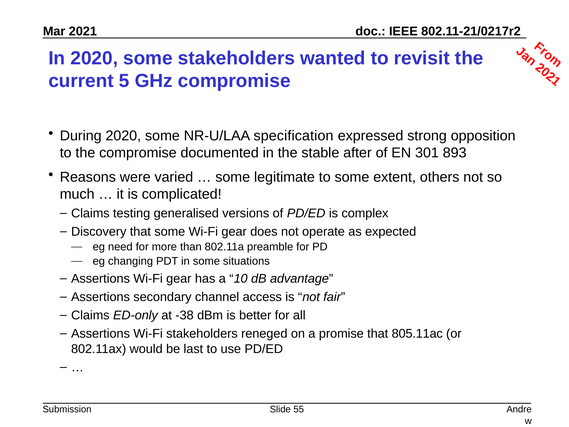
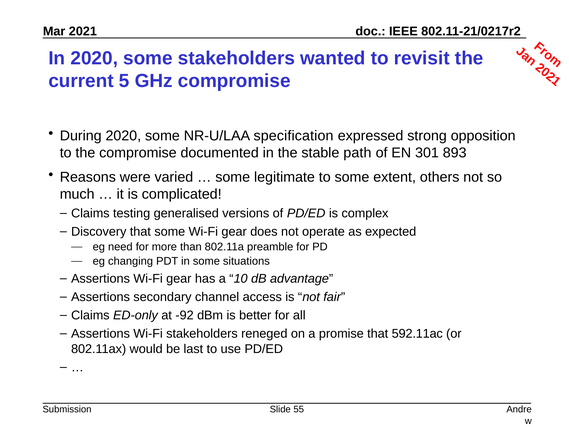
after: after -> path (357, 153)
-38: -38 -> -92 (185, 315)
805.11ac: 805.11ac -> 592.11ac (417, 334)
